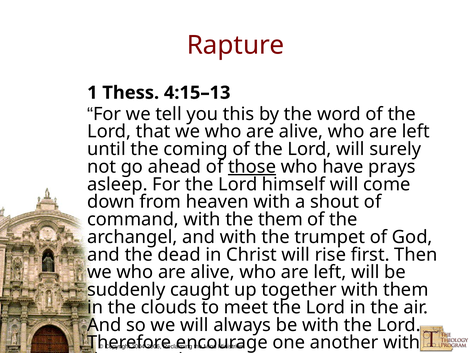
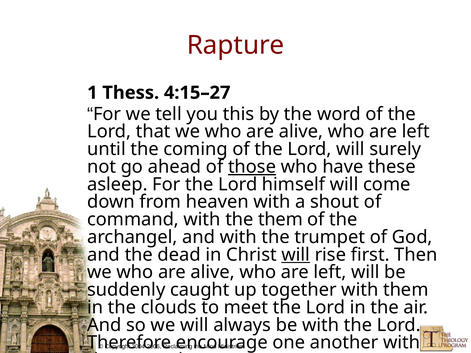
4:15–13: 4:15–13 -> 4:15–27 (197, 93)
have prays: prays -> these (392, 167)
will underline: none -> present (296, 255)
